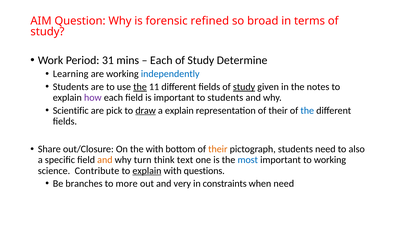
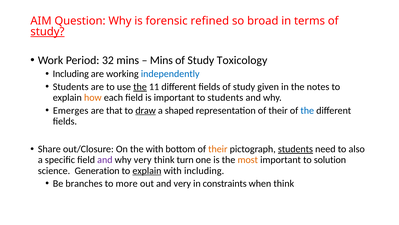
study underline: none -> present (47, 32)
31: 31 -> 32 (108, 60)
Each: Each -> Mins (161, 60)
Determine: Determine -> Toxicology (242, 60)
Learning: Learning -> Including (71, 74)
study underline: present -> none (244, 87)
how colour: purple -> orange (93, 97)
Scientific: Scientific -> Emerges (71, 110)
pick: pick -> that (114, 110)
a explain: explain -> shaped (179, 110)
students underline: none -> present (295, 149)
and colour: orange -> purple (105, 160)
why turn: turn -> very (143, 160)
text: text -> turn (185, 160)
most colour: blue -> orange (248, 160)
to working: working -> solution (330, 160)
Contribute: Contribute -> Generation (97, 170)
with questions: questions -> including (204, 170)
when need: need -> think (284, 183)
